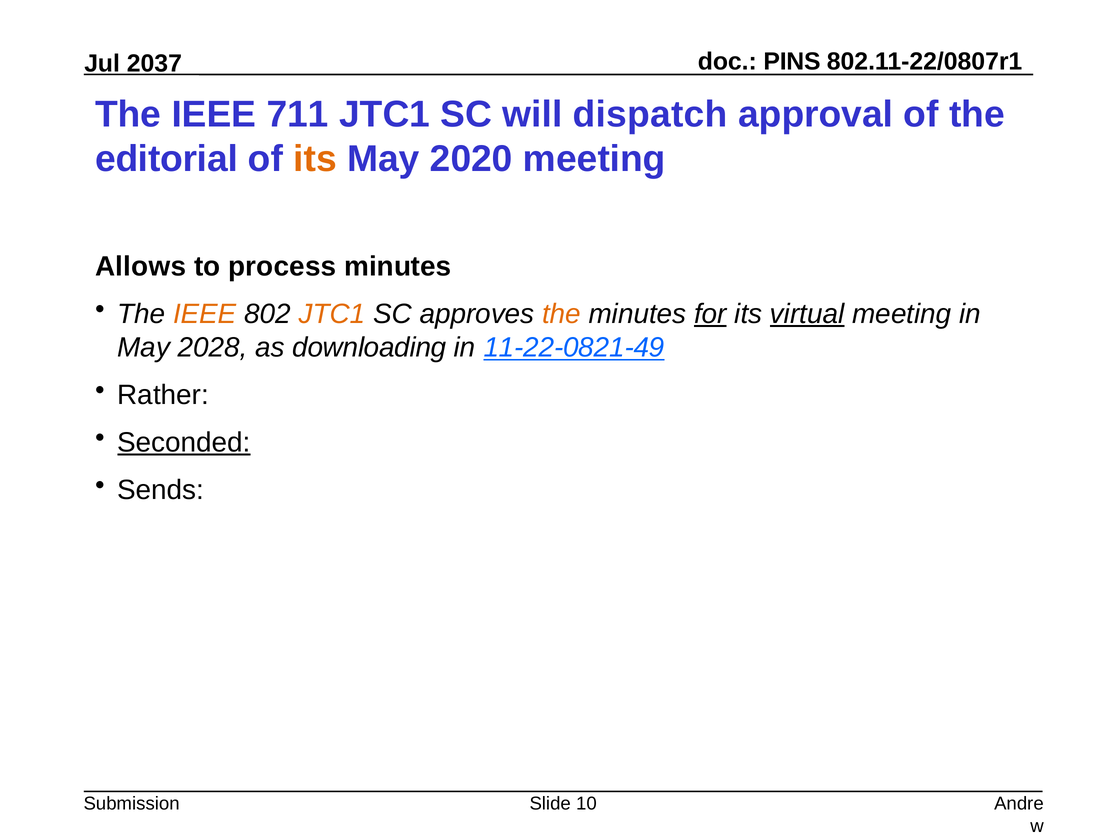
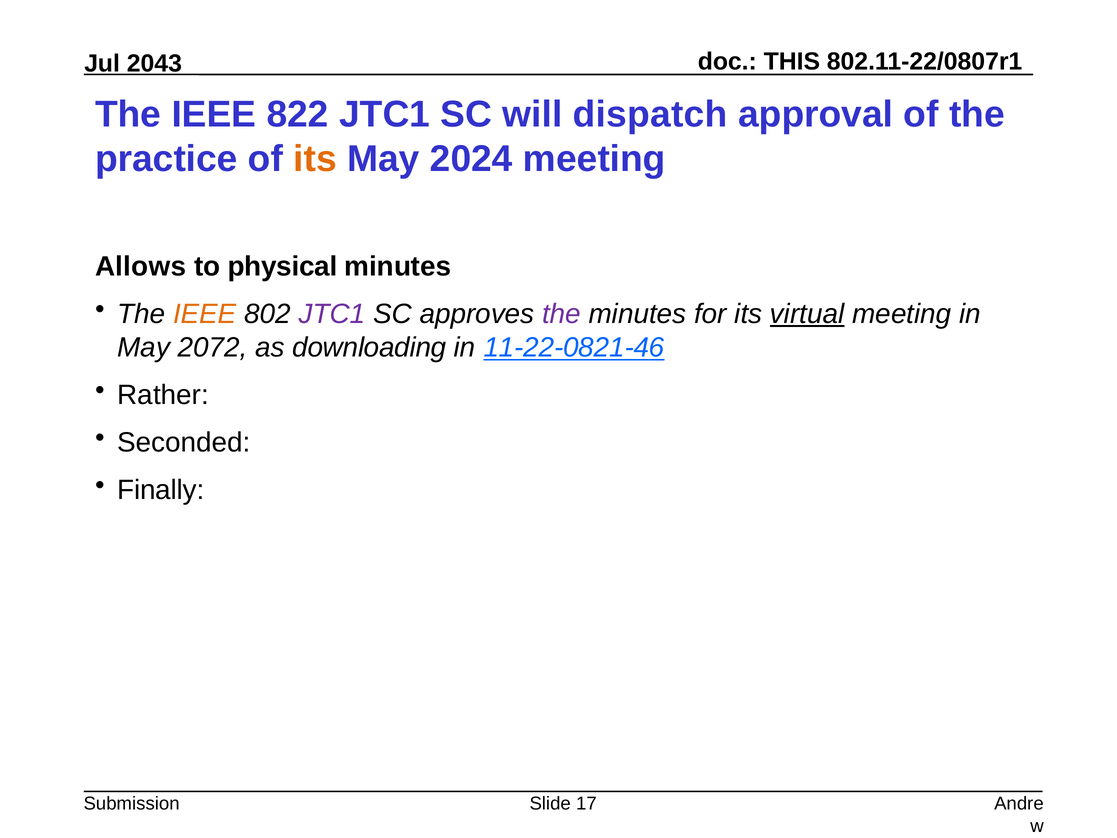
PINS: PINS -> THIS (792, 61)
2037: 2037 -> 2043 (154, 63)
711: 711 -> 822 (298, 114)
editorial: editorial -> practice (166, 159)
2020: 2020 -> 2024 (471, 159)
process: process -> physical (283, 266)
JTC1 colour: orange -> purple (332, 314)
the colour: orange -> purple (562, 314)
for underline: present -> none (710, 314)
2028: 2028 -> 2072 (213, 347)
11-22-0821-49: 11-22-0821-49 -> 11-22-0821-46 (574, 347)
Seconded underline: present -> none (184, 442)
Sends: Sends -> Finally (161, 490)
10: 10 -> 17 (586, 803)
